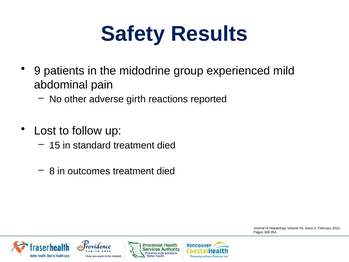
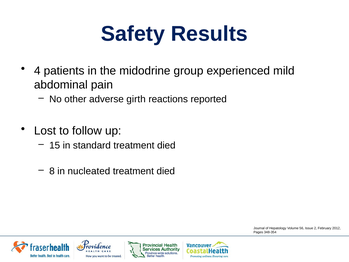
9: 9 -> 4 (37, 71)
outcomes: outcomes -> nucleated (89, 171)
